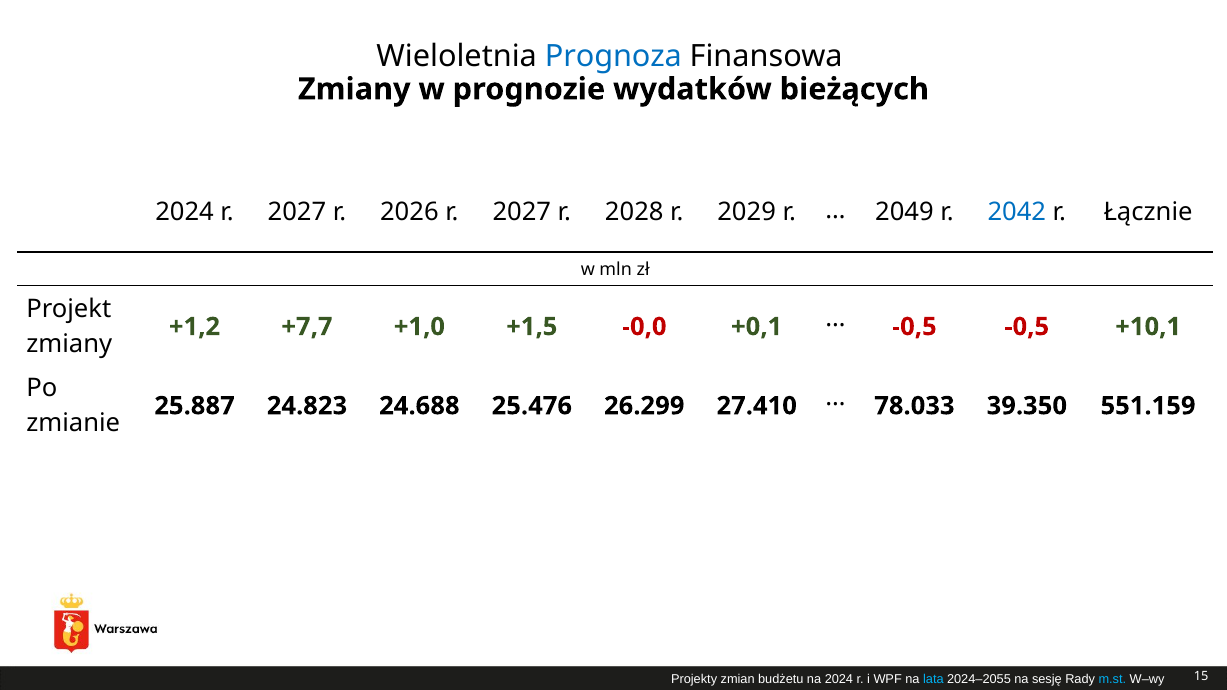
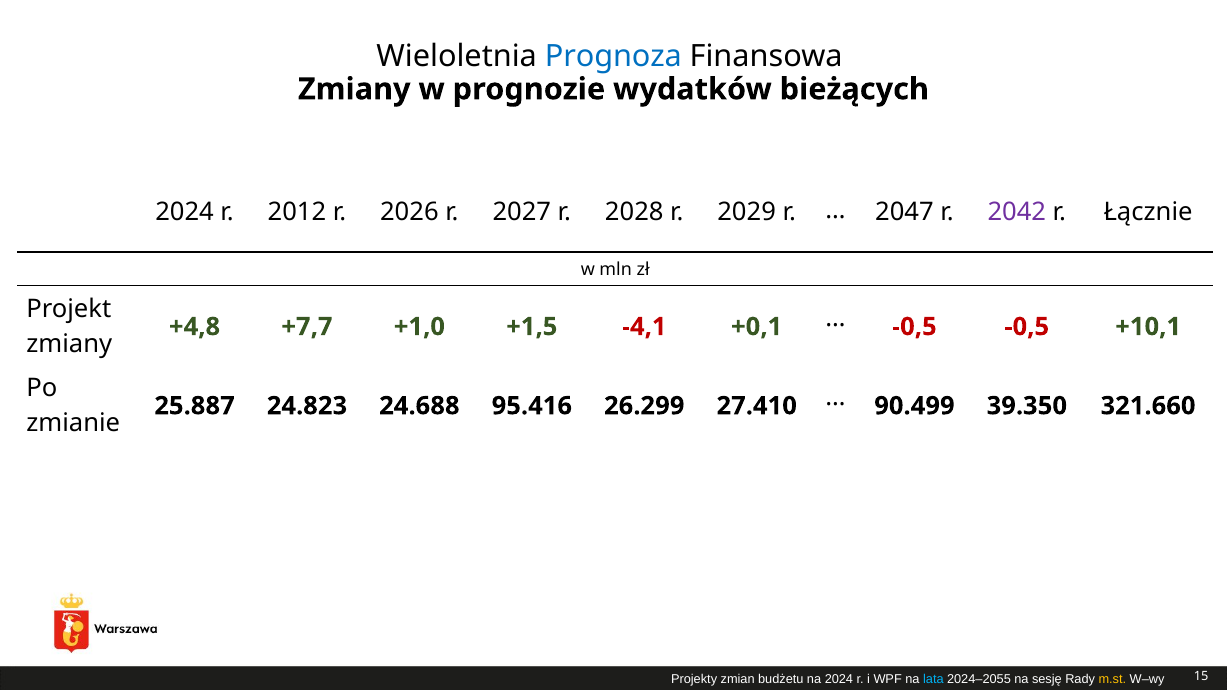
2024 r 2027: 2027 -> 2012 (297, 212)
2049: 2049 -> 2047 (904, 212)
2042 colour: blue -> purple (1017, 212)
+1,2: +1,2 -> +4,8 (195, 327)
-0,0: -0,0 -> -4,1 (644, 327)
25.476: 25.476 -> 95.416 (532, 406)
78.033: 78.033 -> 90.499 (914, 406)
551.159: 551.159 -> 321.660 (1148, 406)
m.st colour: light blue -> yellow (1112, 679)
